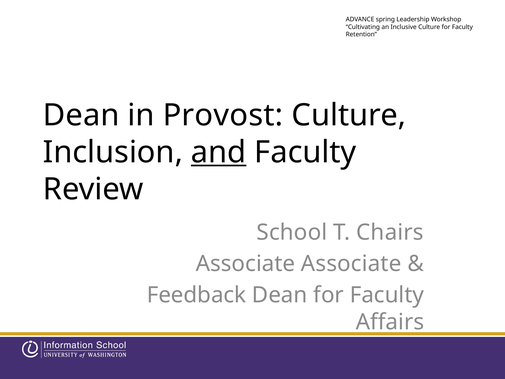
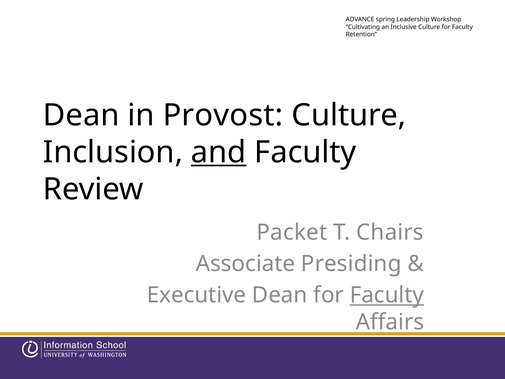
School: School -> Packet (292, 232)
Associate Associate: Associate -> Presiding (351, 264)
Feedback: Feedback -> Executive (196, 295)
Faculty underline: none -> present (387, 295)
